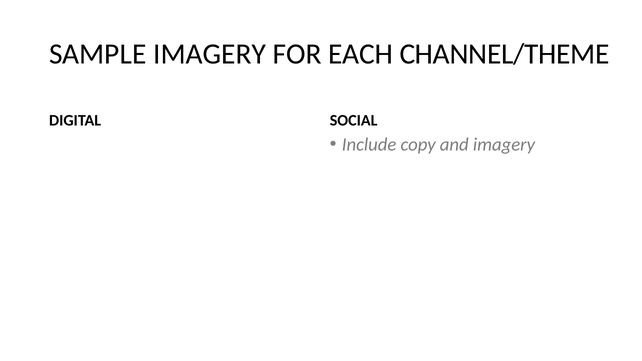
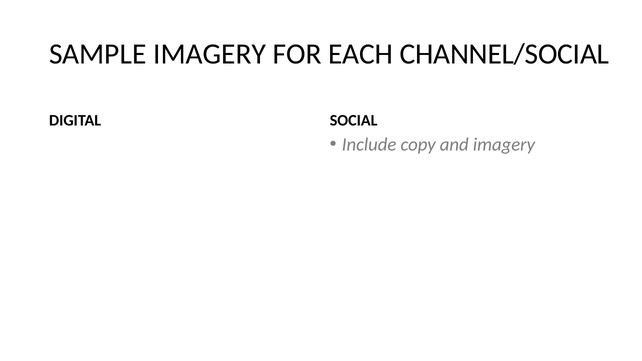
CHANNEL/THEME: CHANNEL/THEME -> CHANNEL/SOCIAL (505, 54)
